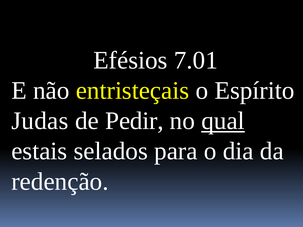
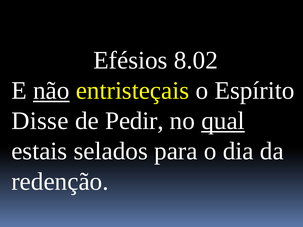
7.01: 7.01 -> 8.02 (196, 60)
não underline: none -> present (51, 91)
Judas: Judas -> Disse (40, 121)
